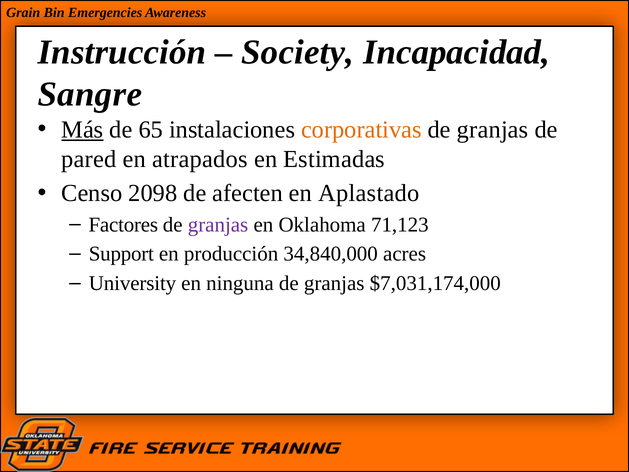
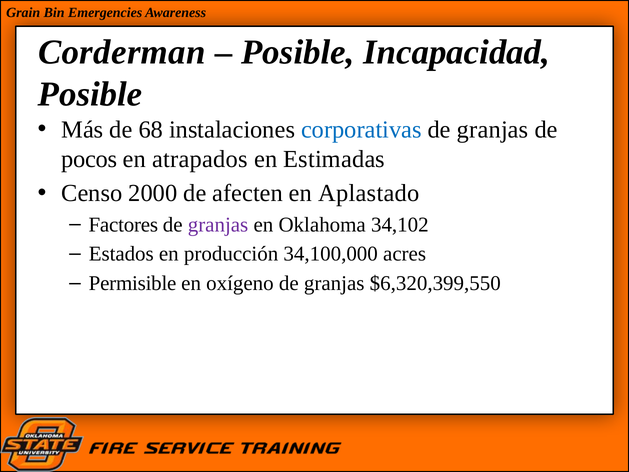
Instrucción: Instrucción -> Corderman (122, 52)
Society: Society -> Posible (298, 52)
Sangre: Sangre -> Posible (90, 94)
Más underline: present -> none (82, 130)
65: 65 -> 68 (151, 130)
corporativas colour: orange -> blue (361, 130)
pared: pared -> pocos (89, 159)
2098: 2098 -> 2000 (153, 193)
71,123: 71,123 -> 34,102 (400, 224)
Support: Support -> Estados (121, 254)
34,840,000: 34,840,000 -> 34,100,000 (331, 254)
University: University -> Permisible (133, 283)
ninguna: ninguna -> oxígeno (240, 283)
$7,031,174,000: $7,031,174,000 -> $6,320,399,550 (435, 283)
